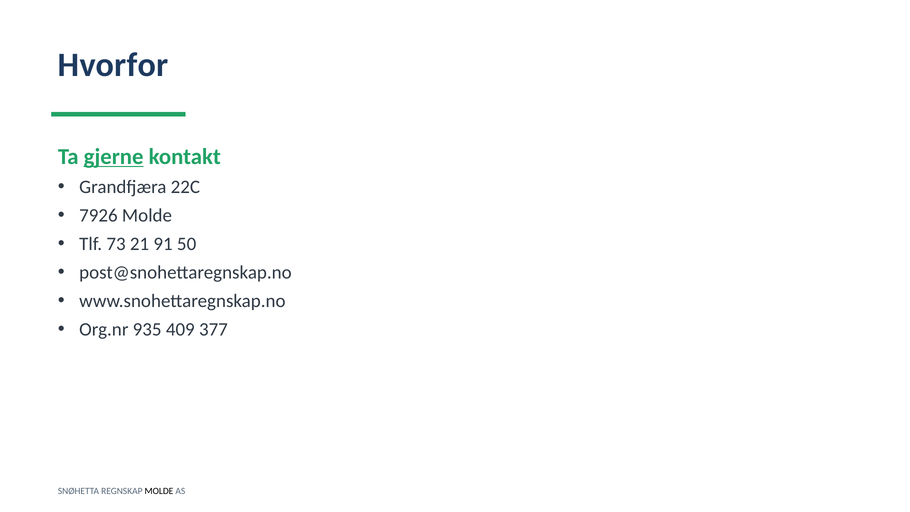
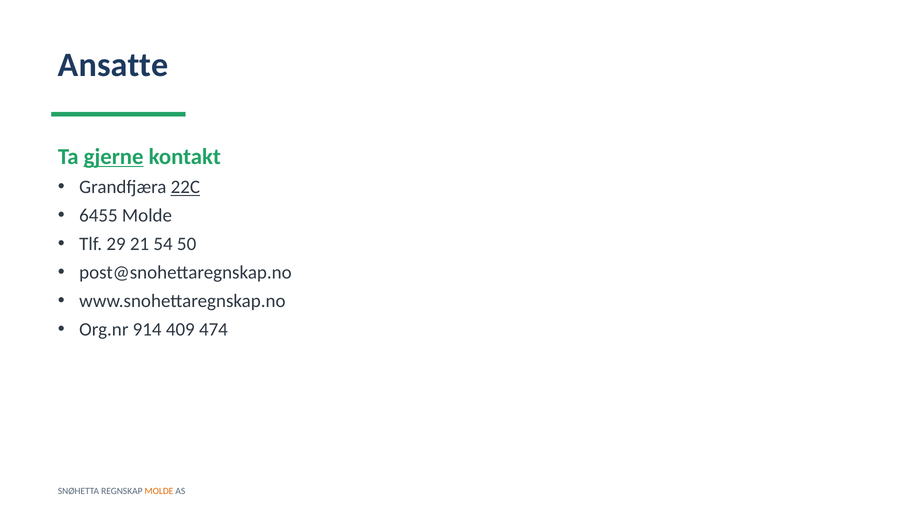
Hvorfor: Hvorfor -> Ansatte (113, 65)
22C underline: none -> present (185, 187)
7926: 7926 -> 6455 (98, 216)
73: 73 -> 29 (116, 244)
91: 91 -> 54 (163, 244)
935: 935 -> 914 (147, 329)
377: 377 -> 474 (213, 329)
MOLDE colour: black -> orange (159, 491)
